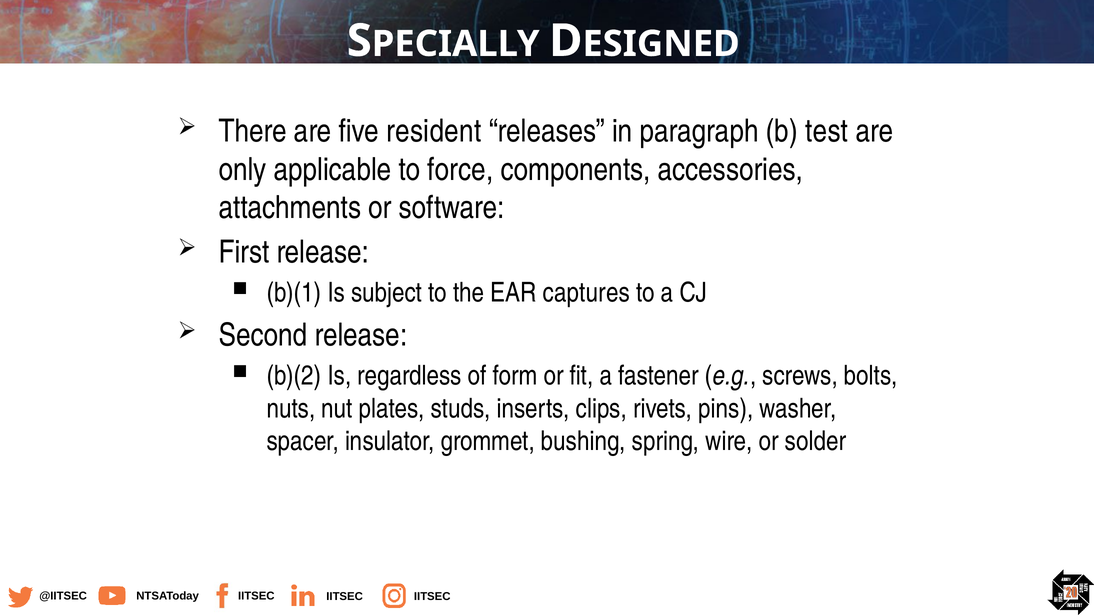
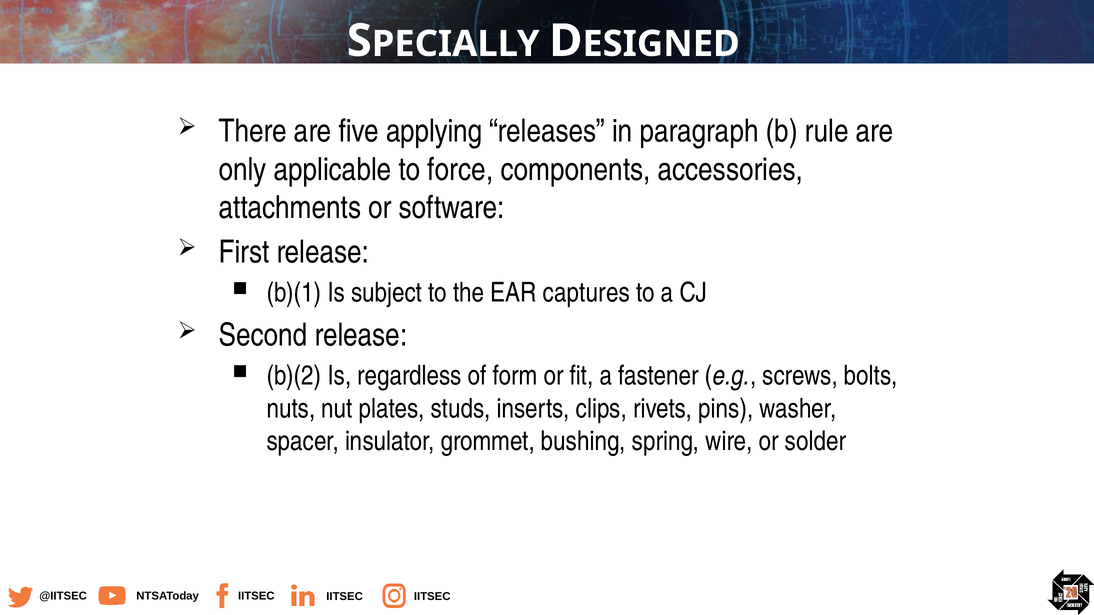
resident: resident -> applying (434, 131)
test: test -> rule (827, 131)
